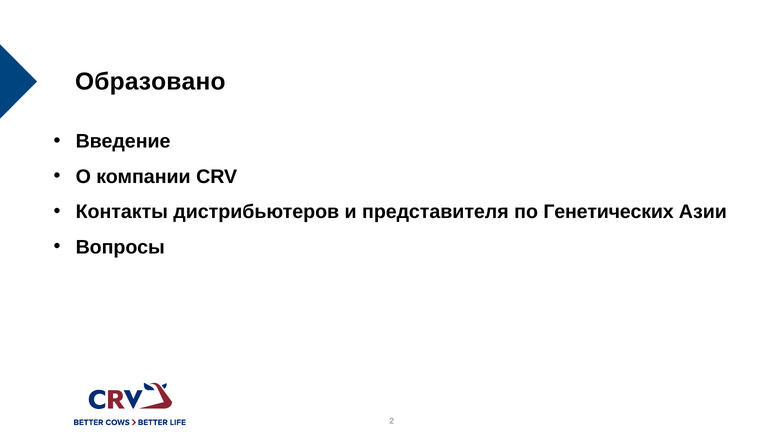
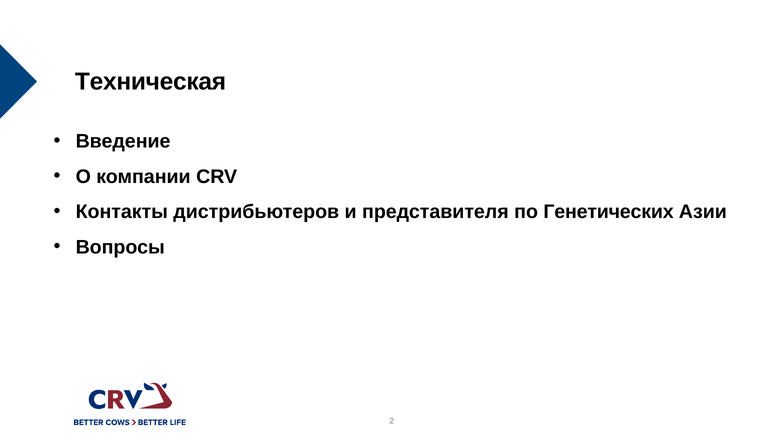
Образовано: Образовано -> Техническая (151, 82)
